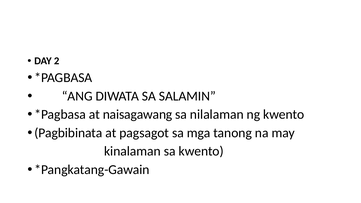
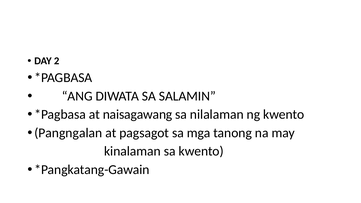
Pagbibinata: Pagbibinata -> Pangngalan (68, 133)
